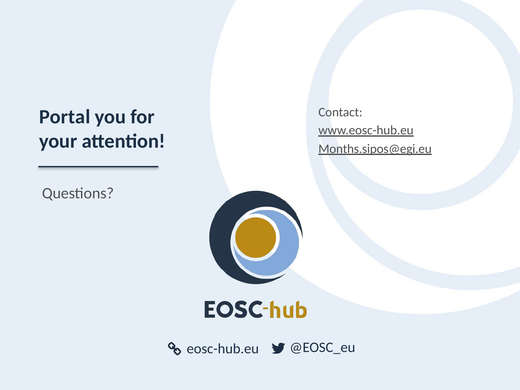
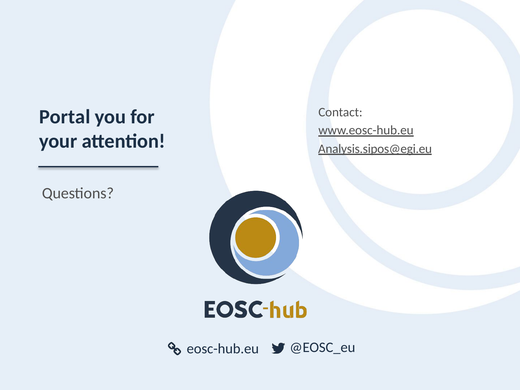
Months.sipos@egi.eu: Months.sipos@egi.eu -> Analysis.sipos@egi.eu (375, 149)
